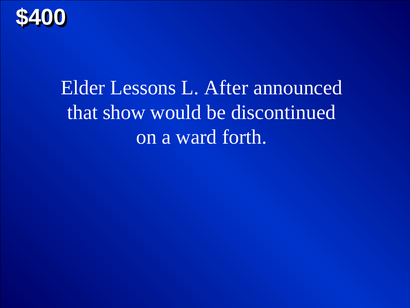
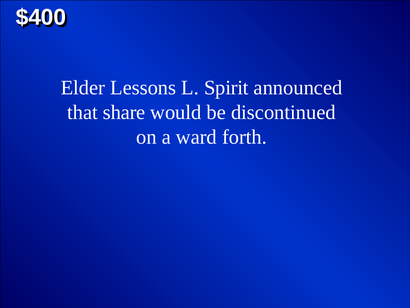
After: After -> Spirit (226, 87)
show: show -> share (124, 112)
